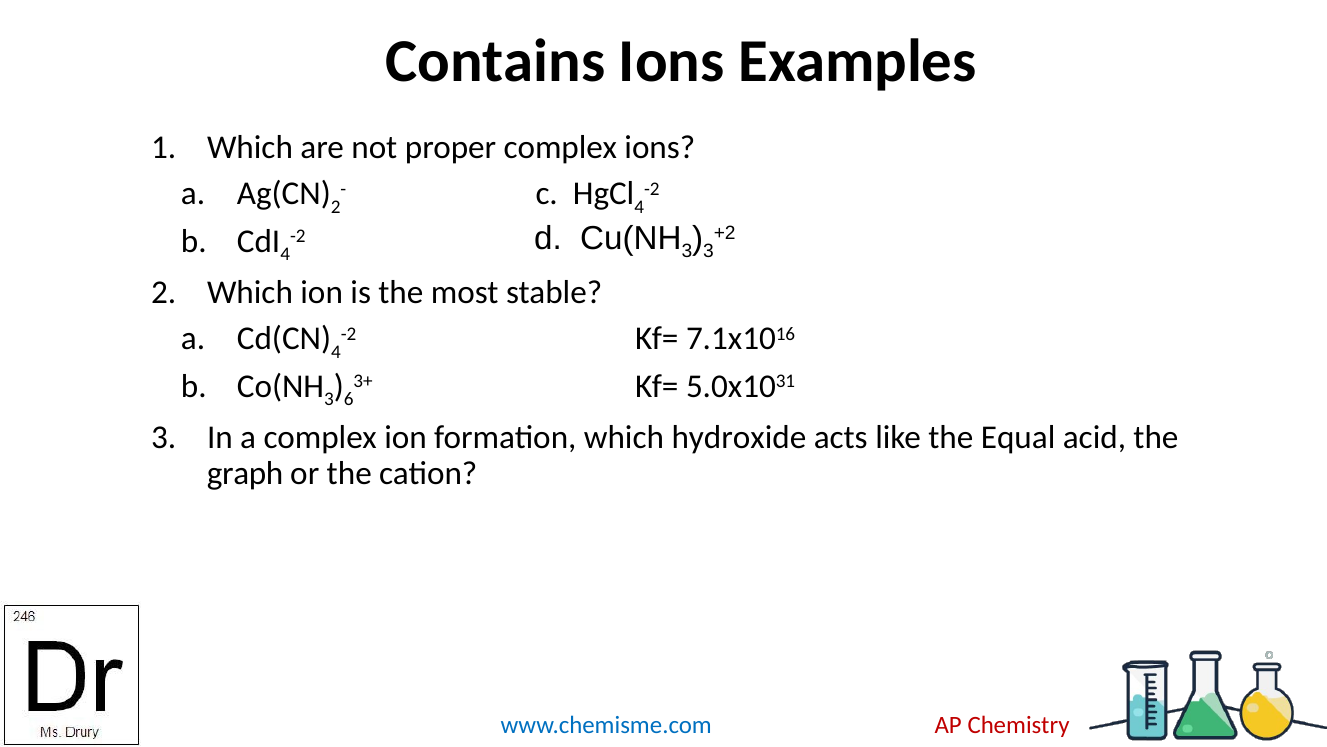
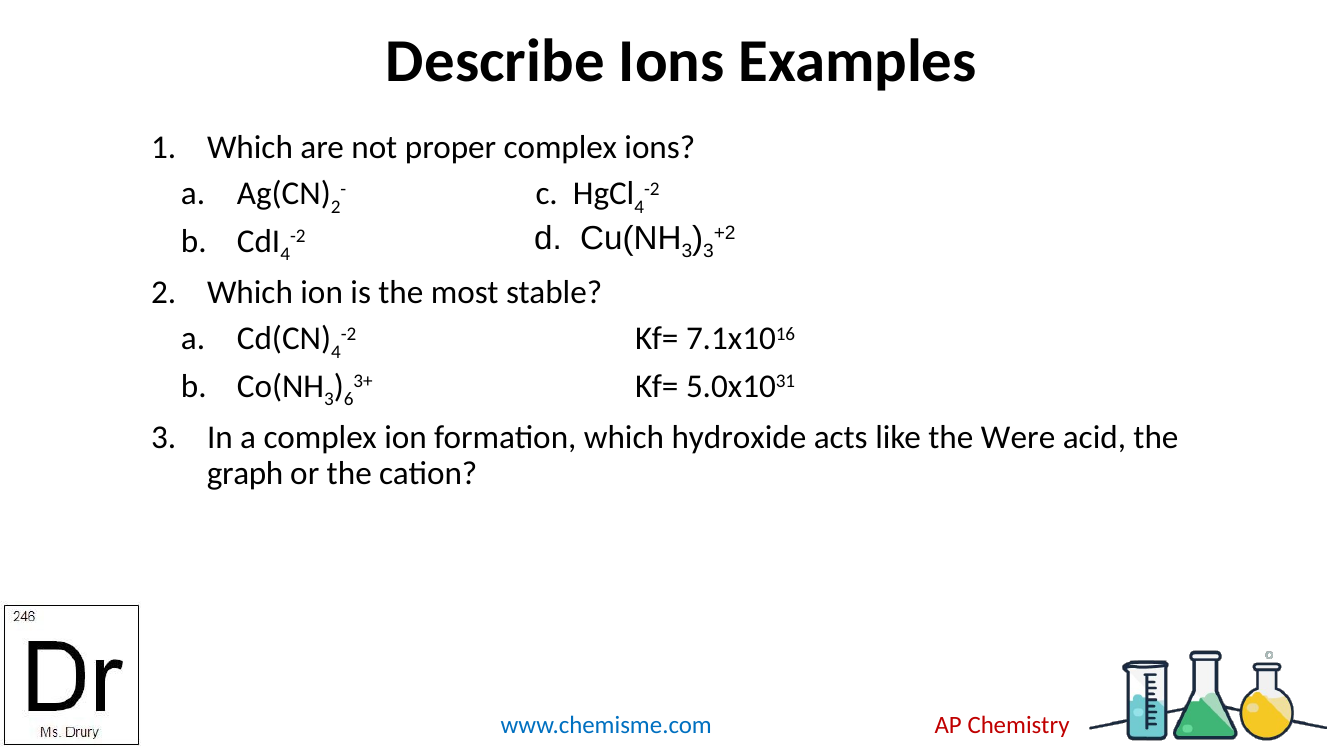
Contains: Contains -> Describe (495, 62)
Equal: Equal -> Were (1018, 437)
